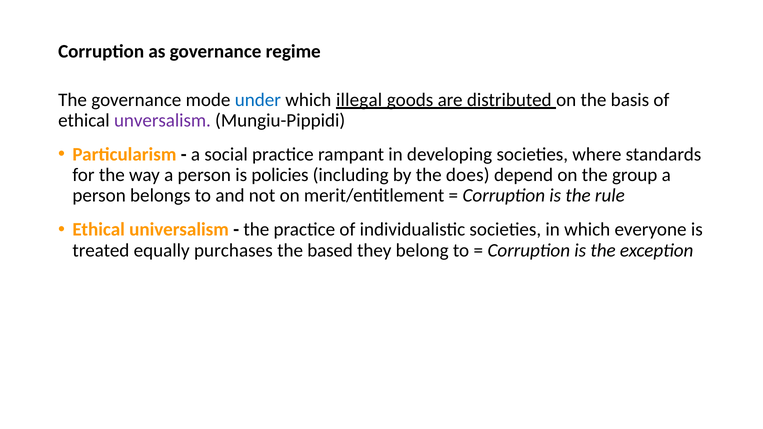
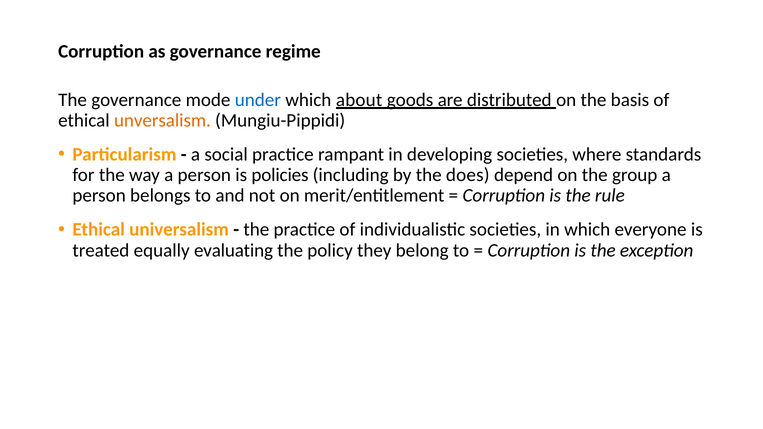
illegal: illegal -> about (359, 100)
unversalism colour: purple -> orange (162, 120)
purchases: purchases -> evaluating (233, 250)
based: based -> policy (330, 250)
